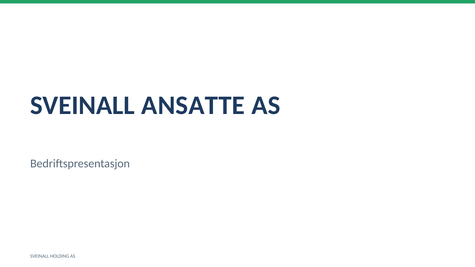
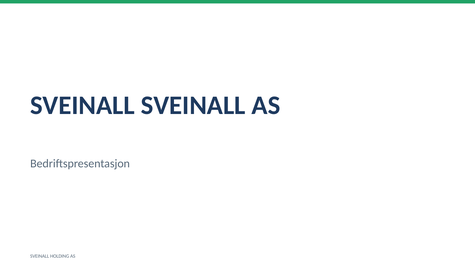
SVEINALL ANSATTE: ANSATTE -> SVEINALL (193, 105)
